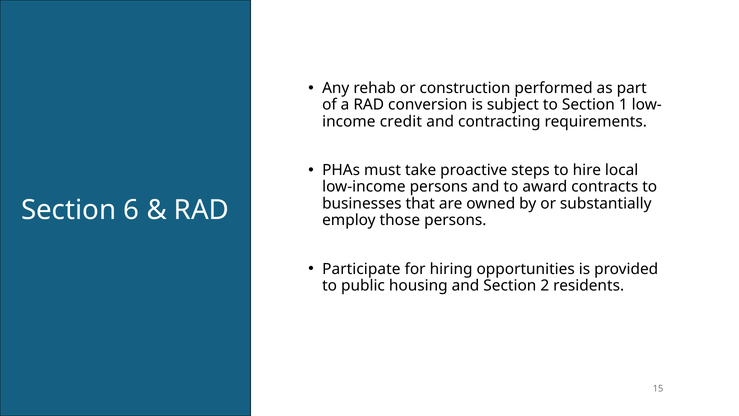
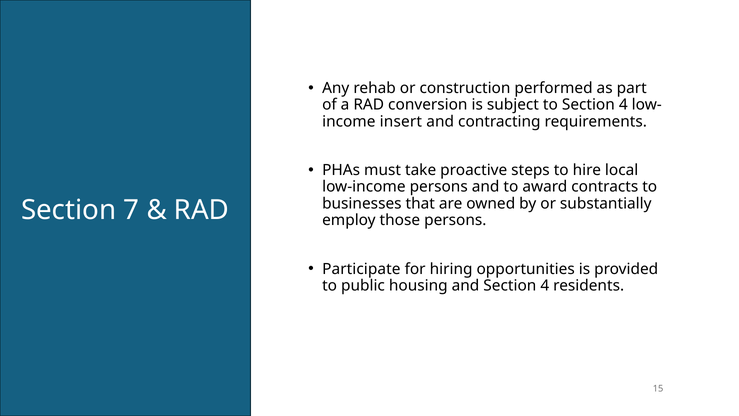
to Section 1: 1 -> 4 (623, 105)
credit: credit -> insert (401, 121)
6: 6 -> 7 (131, 210)
and Section 2: 2 -> 4 (545, 285)
